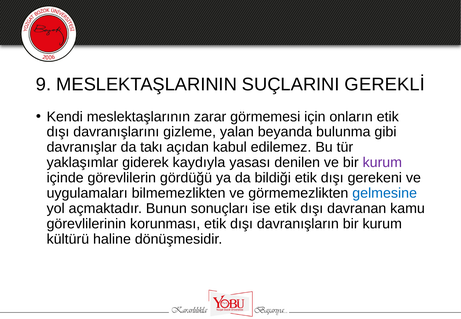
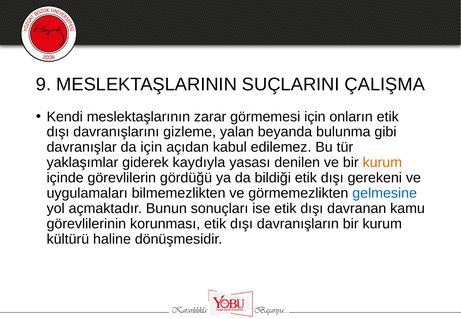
GEREKLİ: GEREKLİ -> ÇALIŞMA (385, 85)
da takı: takı -> için (151, 147)
kurum colour: purple -> orange (382, 163)
